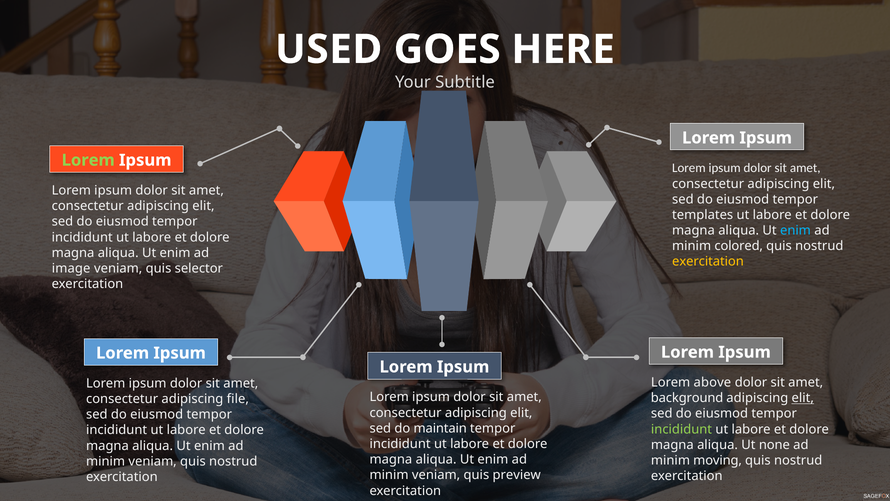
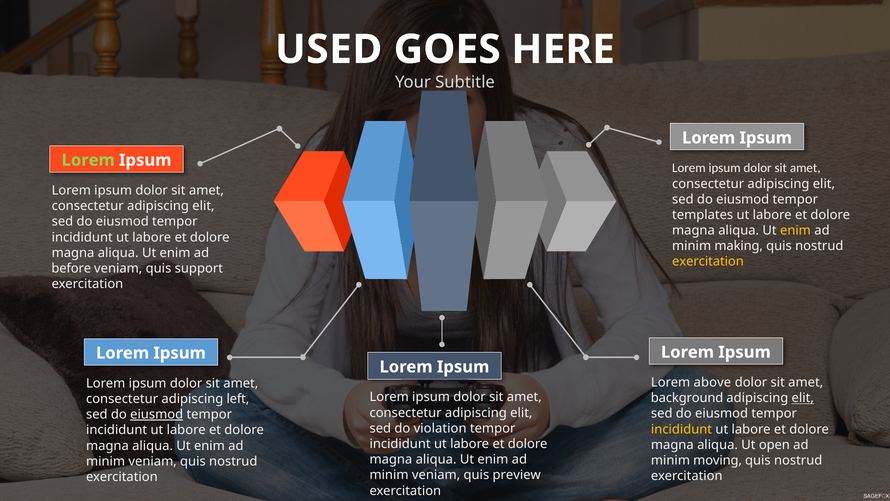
enim colour: light blue -> yellow (795, 230)
colored: colored -> making (739, 246)
image: image -> before (71, 268)
selector: selector -> support (199, 268)
file: file -> left (238, 399)
eiusmod underline: none -> present (157, 414)
maintain: maintain -> violation (440, 428)
incididunt colour: light green -> yellow (682, 429)
none: none -> open (774, 445)
